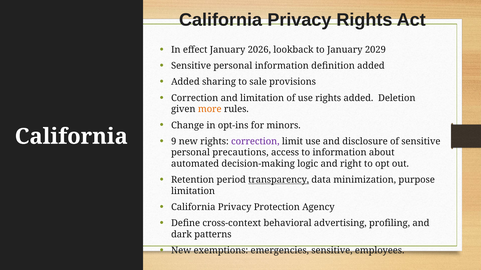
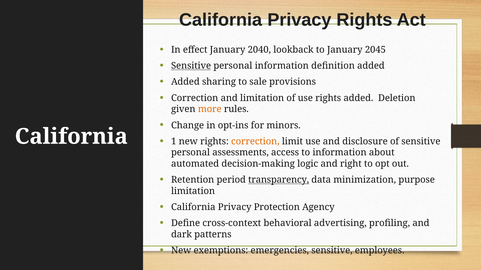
2026: 2026 -> 2040 (259, 50)
2029: 2029 -> 2045 (375, 50)
Sensitive underline: none -> present (191, 66)
9: 9 -> 1 (174, 142)
correction colour: purple -> orange (255, 142)
precautions: precautions -> assessments (241, 153)
